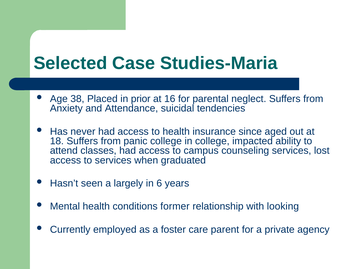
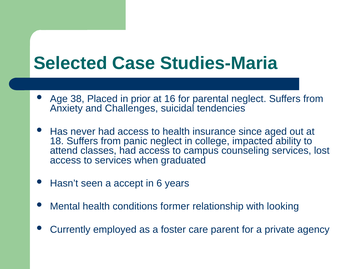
Attendance: Attendance -> Challenges (131, 108)
panic college: college -> neglect (166, 141)
largely: largely -> accept (128, 184)
